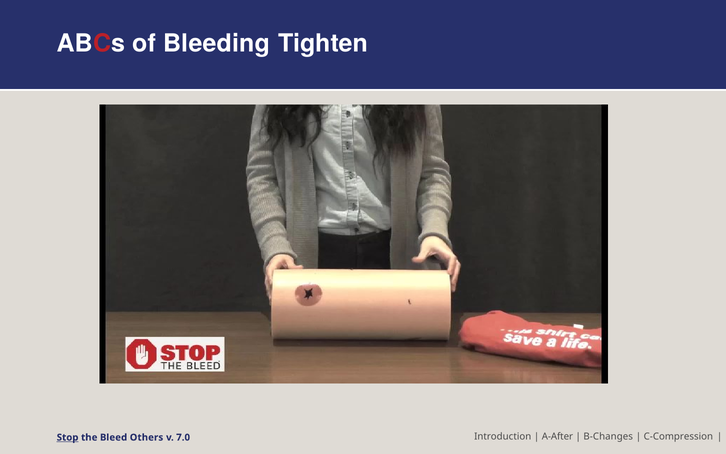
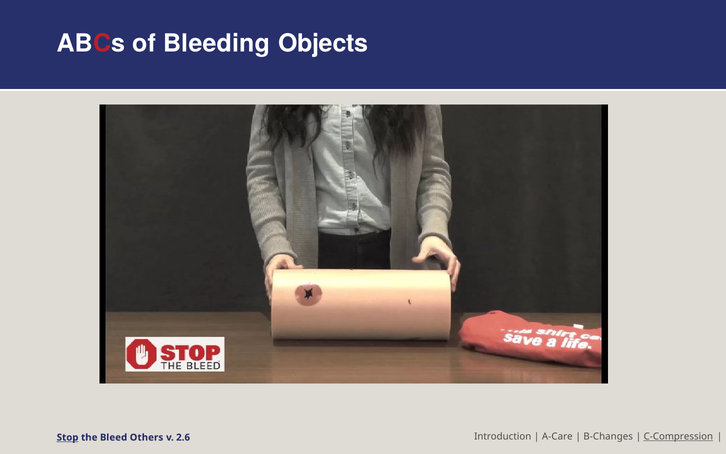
Tighten: Tighten -> Objects (323, 43)
A-After: A-After -> A-Care (557, 437)
C-Compression underline: none -> present (678, 437)
7.0: 7.0 -> 2.6 (183, 437)
